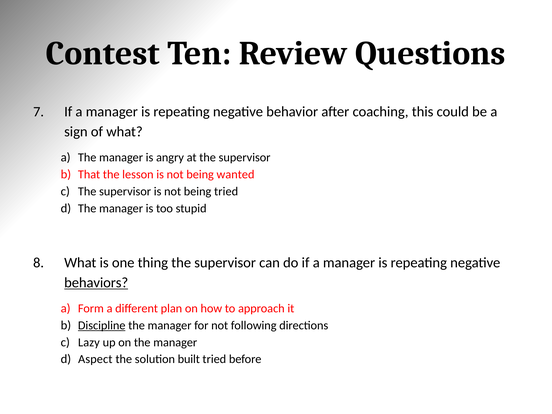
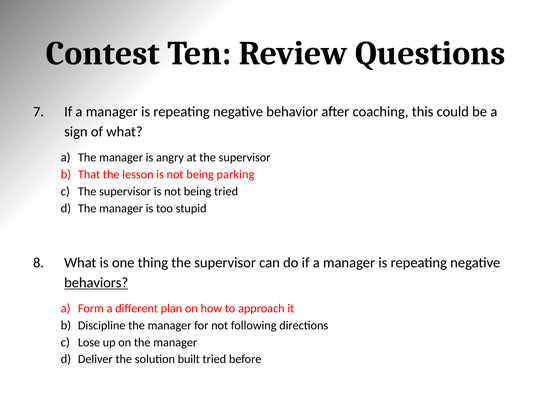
wanted: wanted -> parking (235, 175)
Discipline underline: present -> none (102, 325)
Lazy: Lazy -> Lose (89, 342)
Aspect: Aspect -> Deliver (95, 359)
